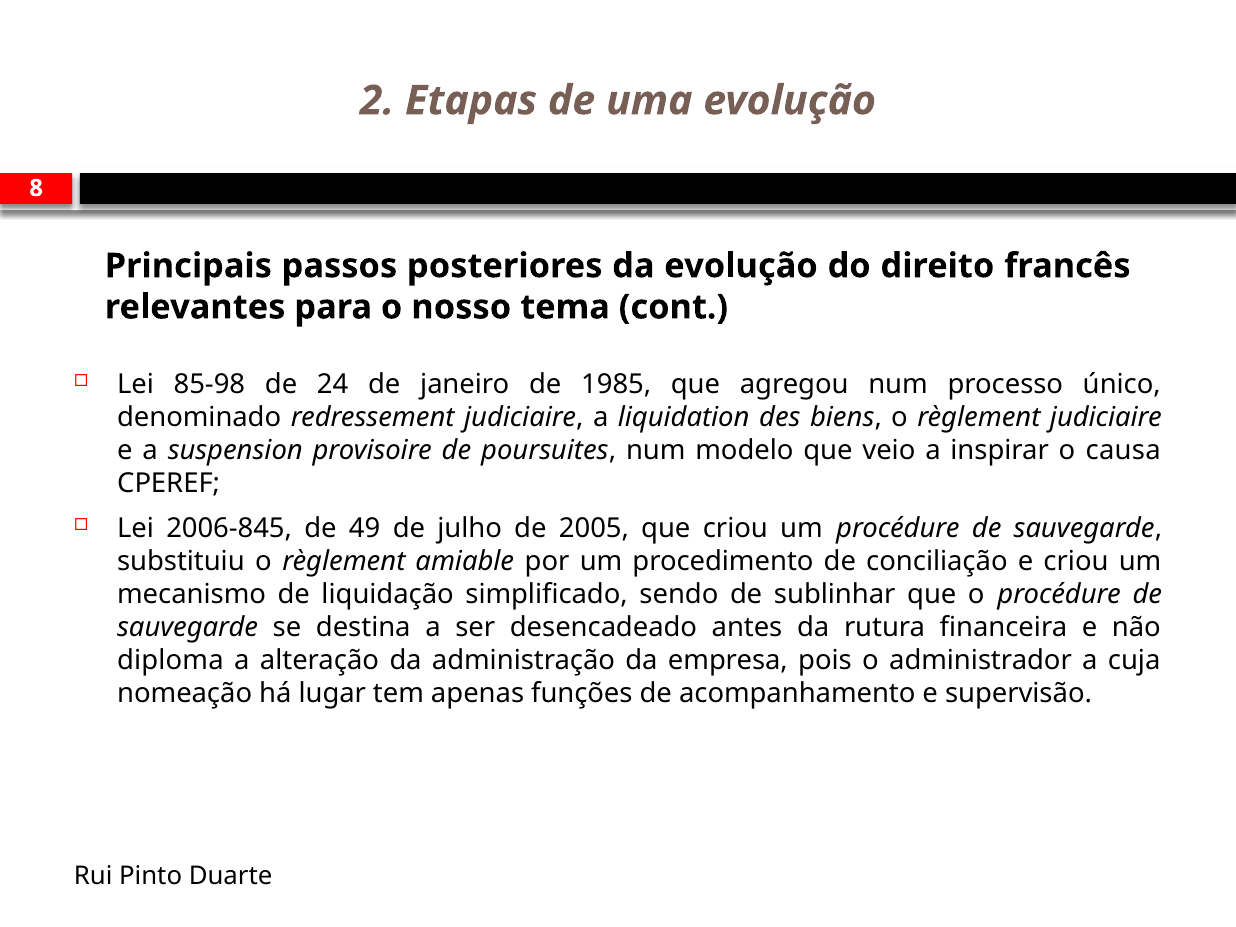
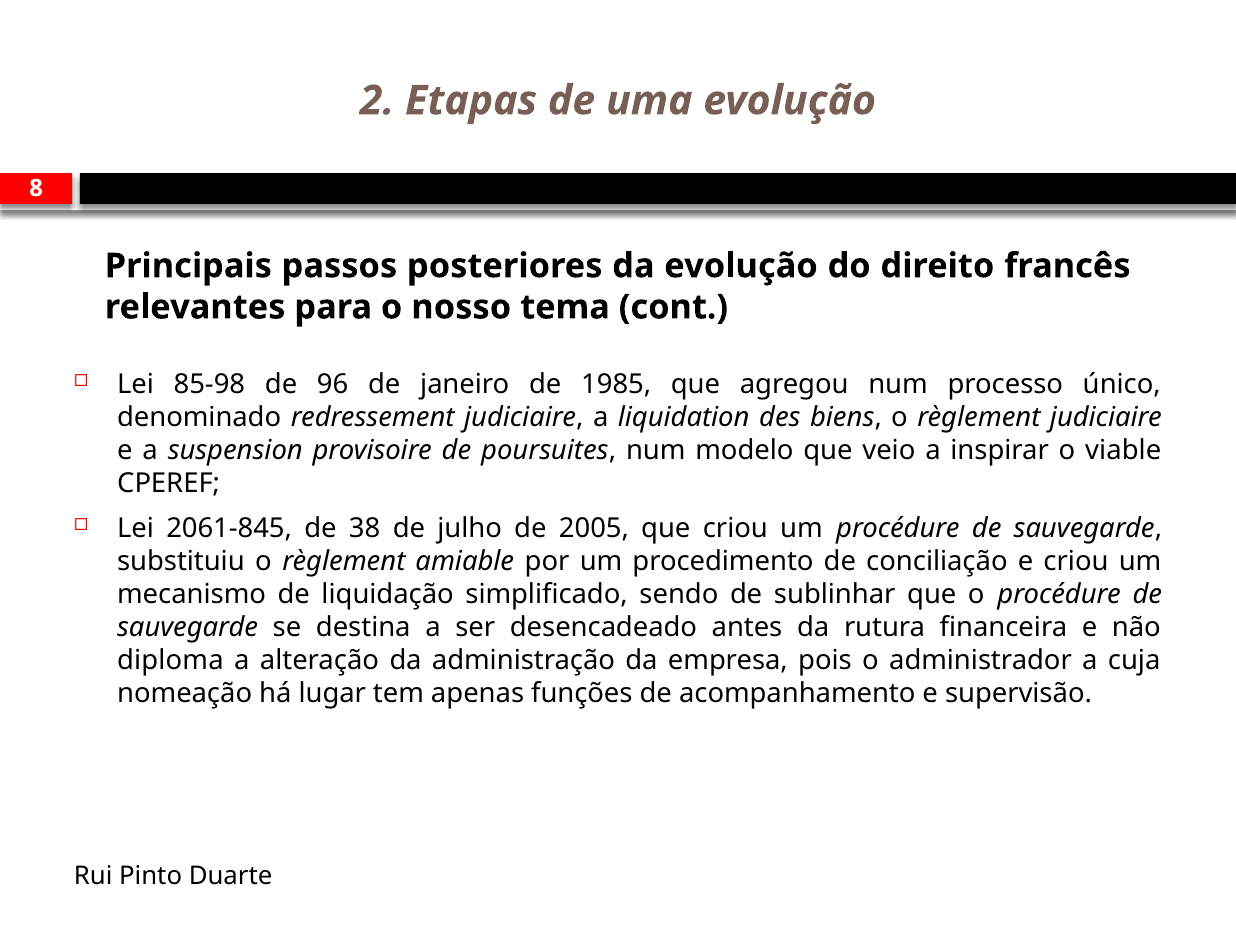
24: 24 -> 96 (333, 385)
causa: causa -> viable (1123, 451)
2006-845: 2006-845 -> 2061-845 (229, 529)
49: 49 -> 38 (365, 529)
